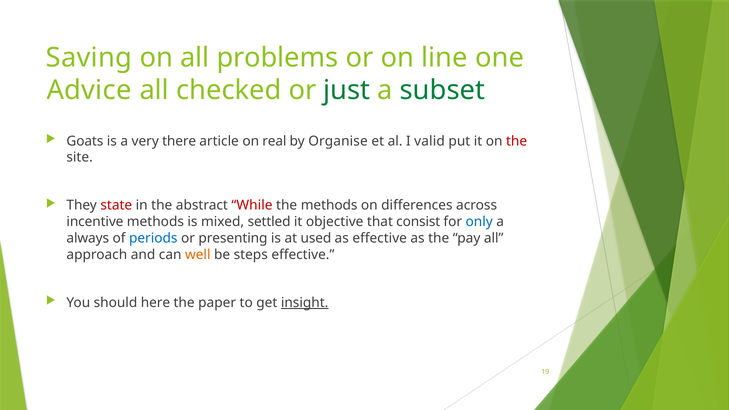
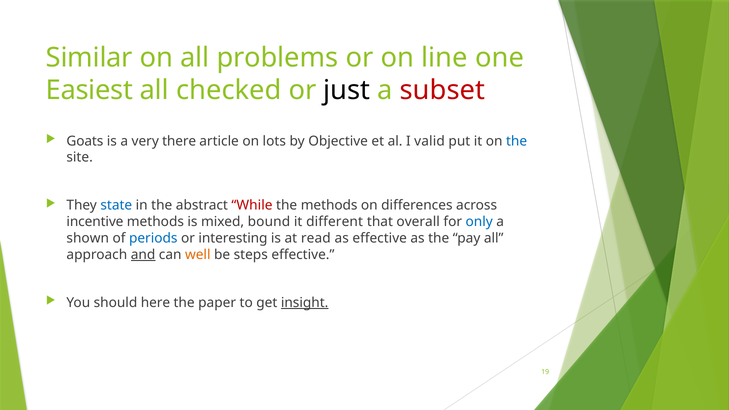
Saving: Saving -> Similar (89, 57)
Advice: Advice -> Easiest (89, 90)
just colour: green -> black (347, 90)
subset colour: green -> red (442, 90)
real: real -> lots (274, 141)
Organise: Organise -> Objective (338, 141)
the colour: red -> blue (517, 141)
state colour: red -> blue (116, 205)
settled: settled -> bound (269, 222)
objective: objective -> different (335, 222)
consist: consist -> overall (418, 222)
always: always -> shown (88, 238)
presenting: presenting -> interesting (233, 238)
used: used -> read (316, 238)
and underline: none -> present (143, 255)
